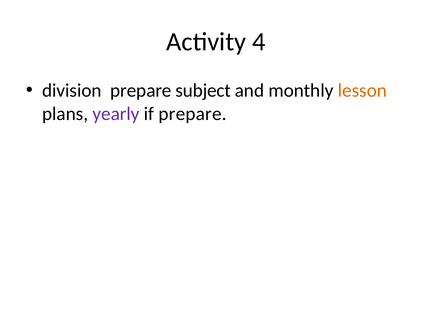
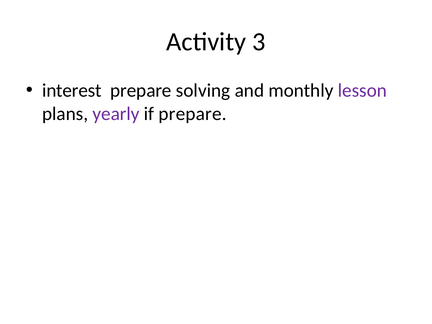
4: 4 -> 3 (259, 42)
division: division -> interest (72, 91)
subject: subject -> solving (203, 91)
lesson colour: orange -> purple (362, 91)
